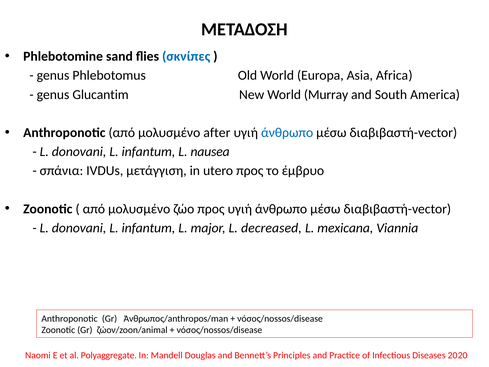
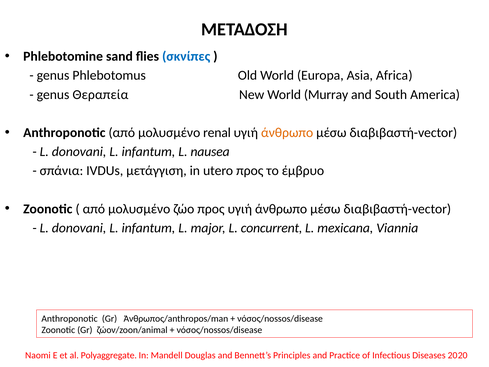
Glucantim: Glucantim -> Θεραπεία (100, 94)
after: after -> renal (217, 133)
άνθρωπο colour: blue -> orange (287, 133)
decreased: decreased -> concurrent (272, 228)
